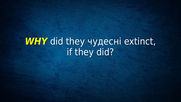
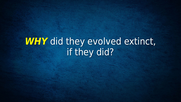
чудесні: чудесні -> evolved (104, 41)
